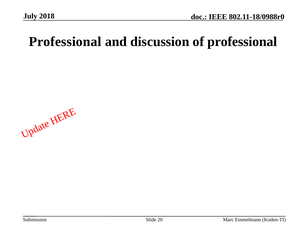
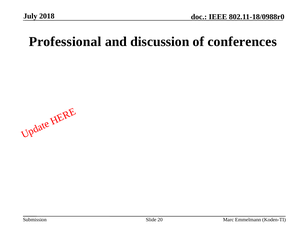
of professional: professional -> conferences (242, 42)
